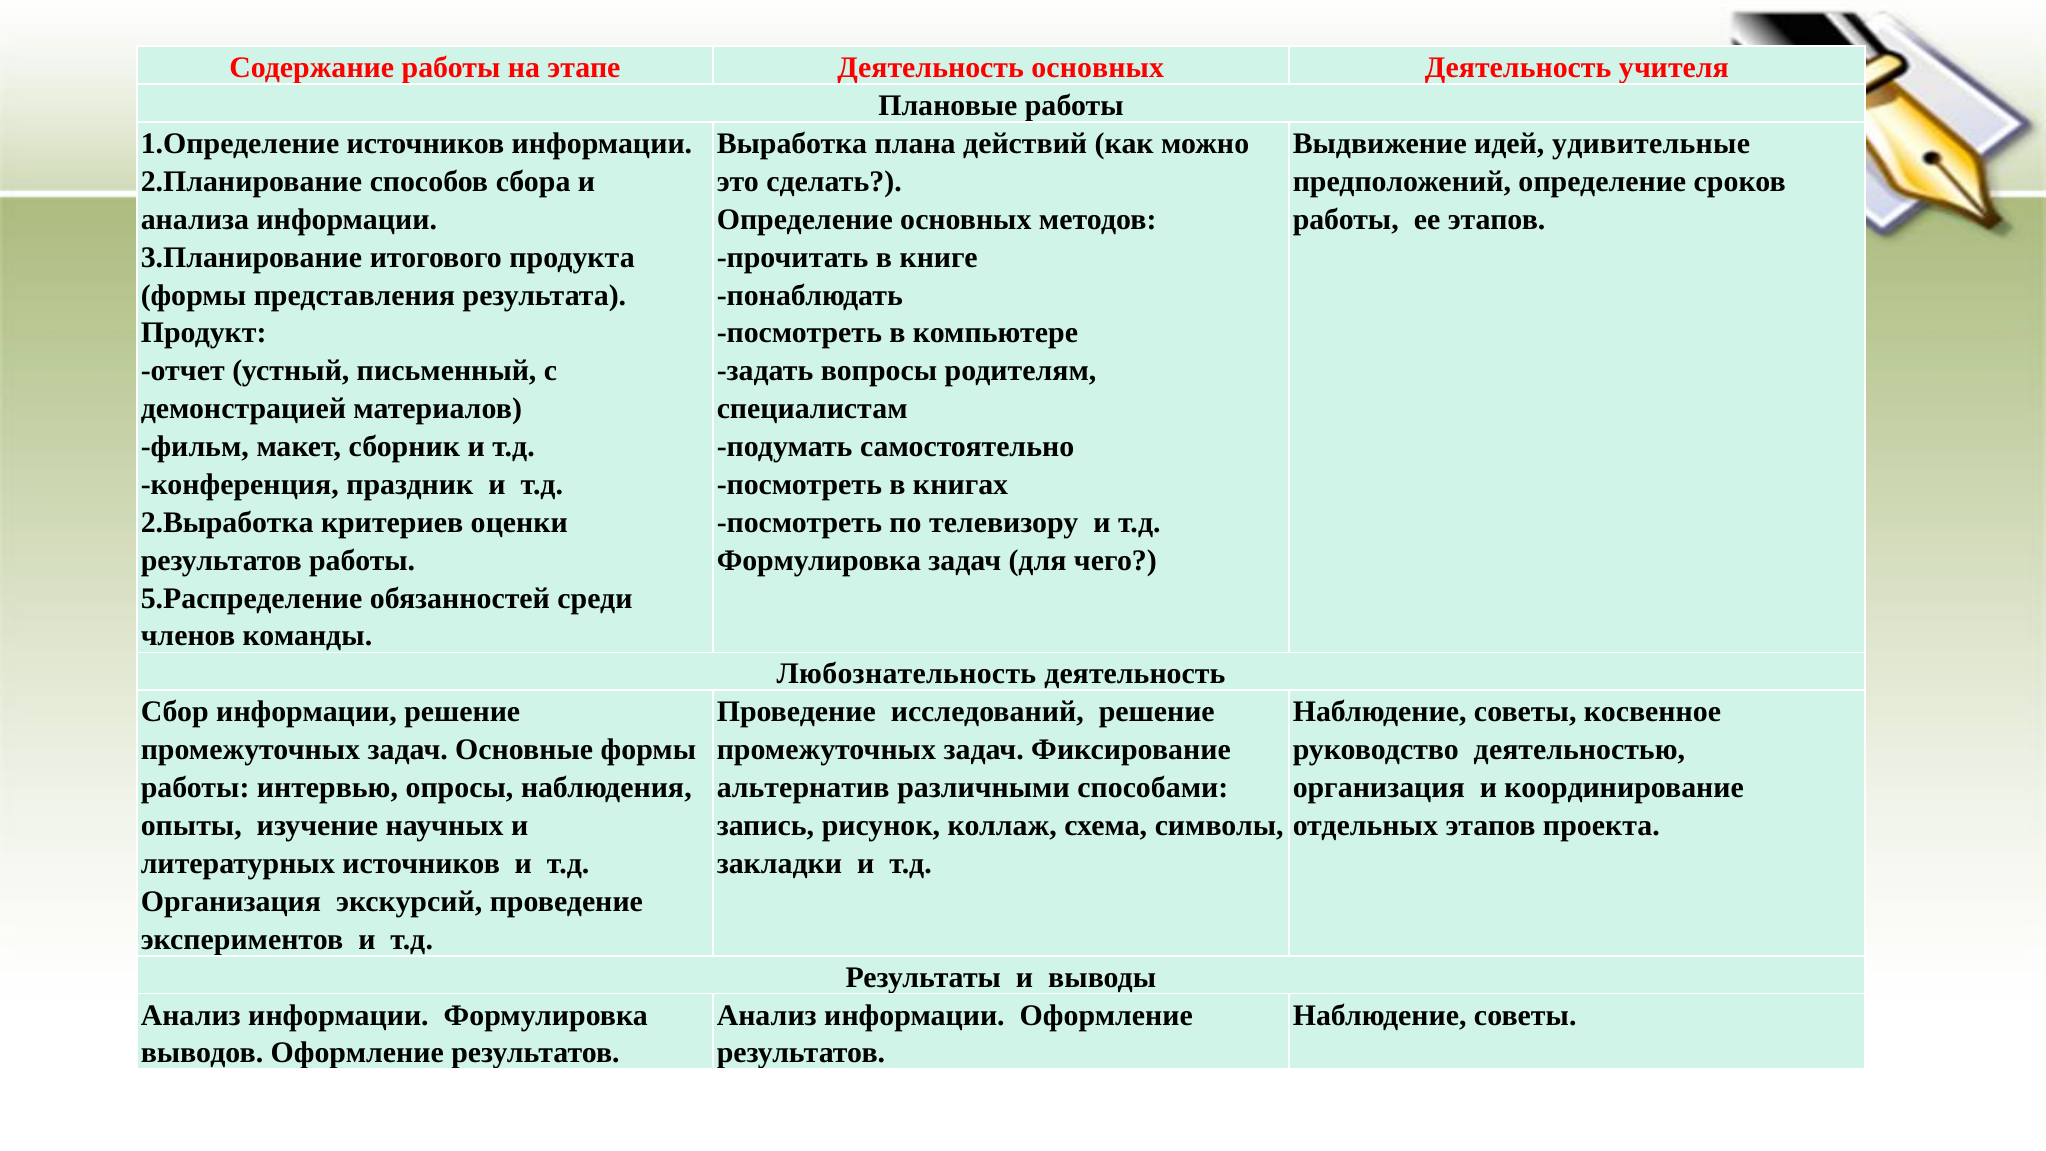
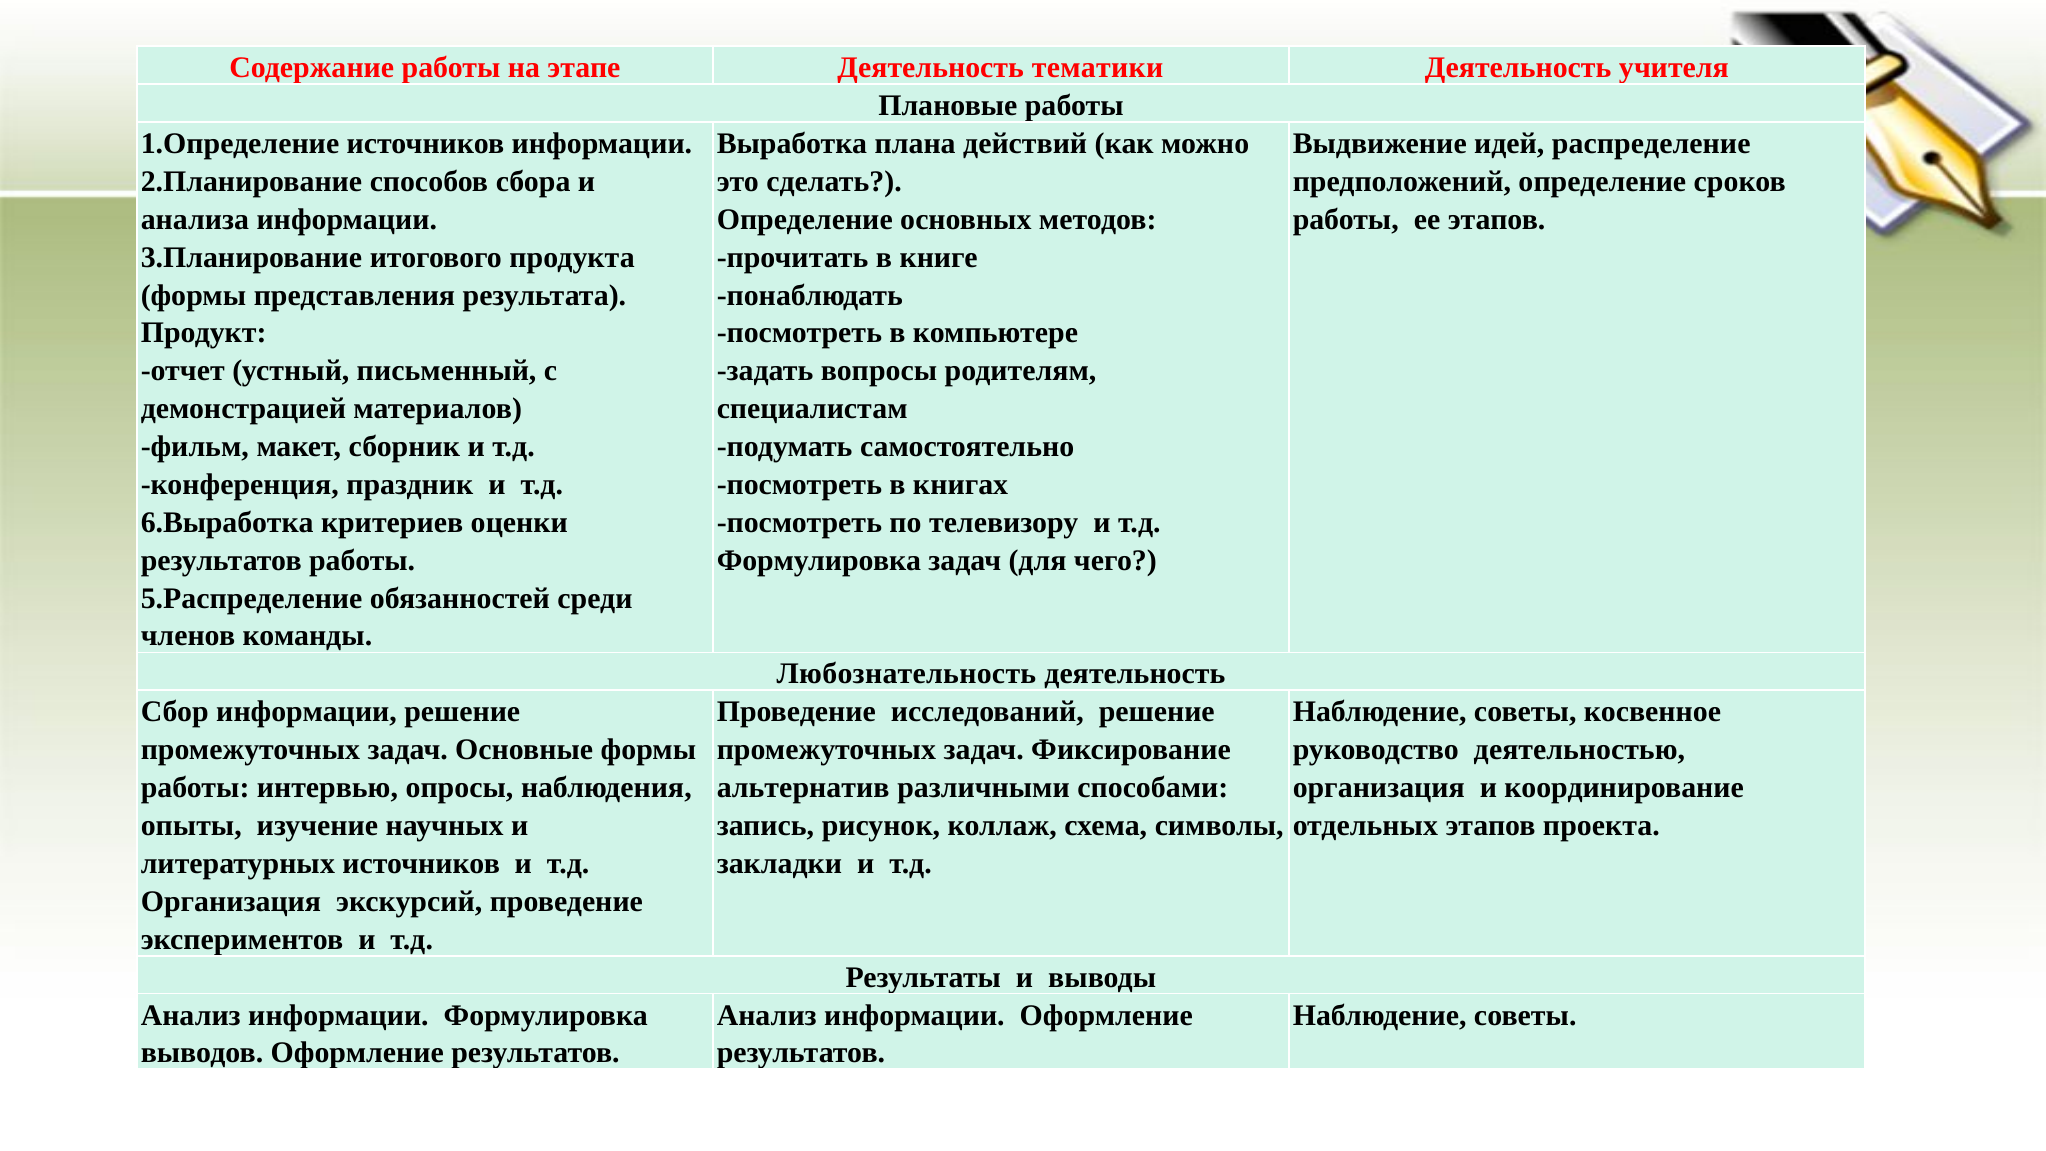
Деятельность основных: основных -> тематики (1098, 68)
удивительные: удивительные -> распределение (1651, 144)
2.Выработка: 2.Выработка -> 6.Выработка (227, 522)
